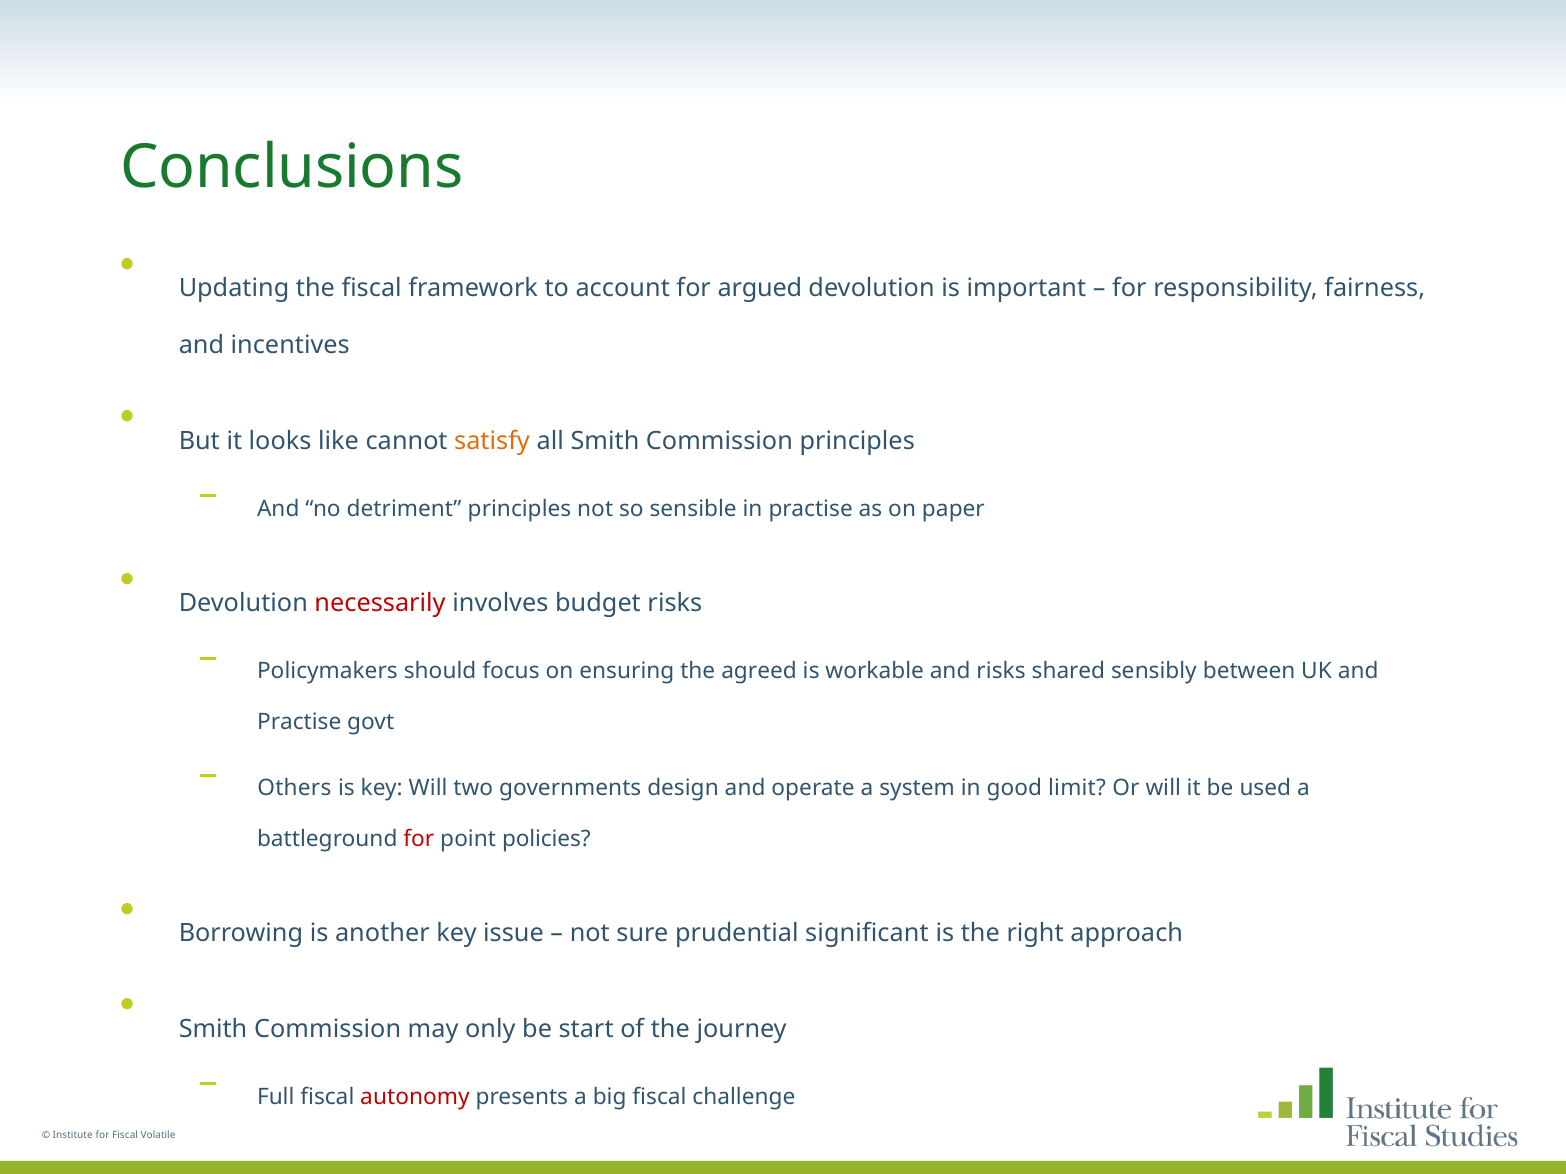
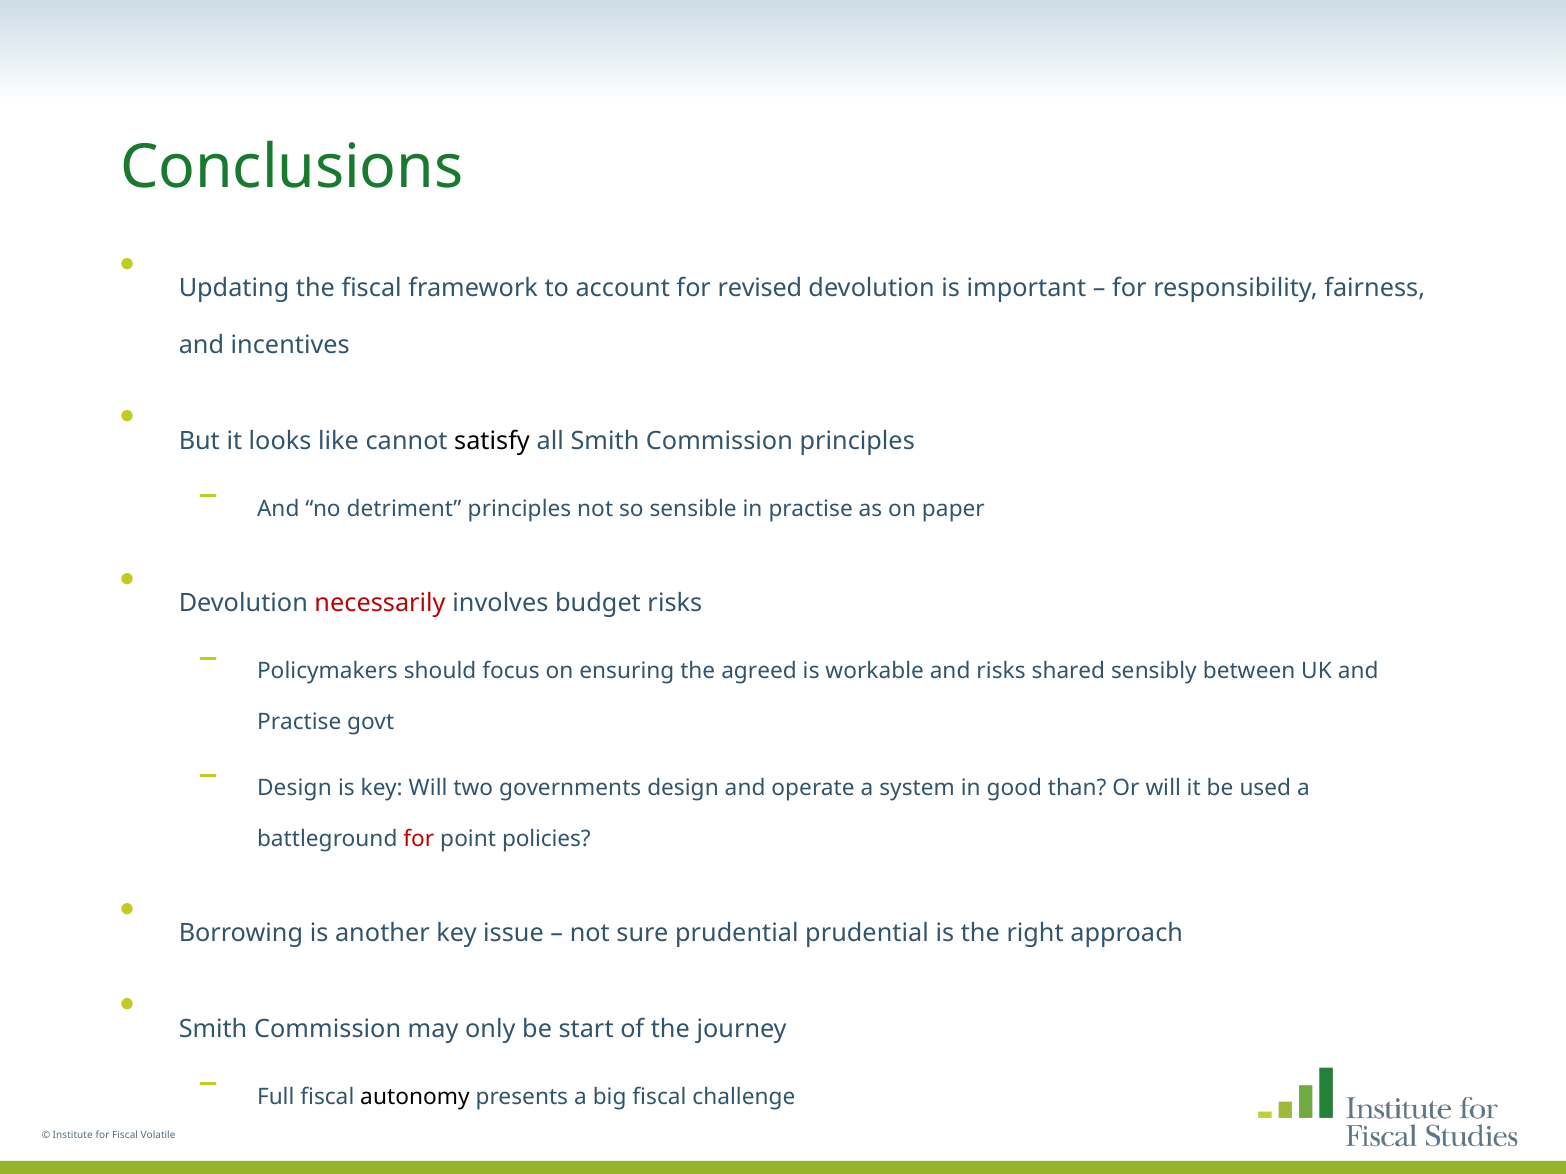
argued: argued -> revised (760, 289)
satisfy colour: orange -> black (492, 441)
Others: Others -> Design (294, 789)
limit: limit -> than (1077, 789)
prudential significant: significant -> prudential (867, 933)
autonomy colour: red -> black (415, 1098)
